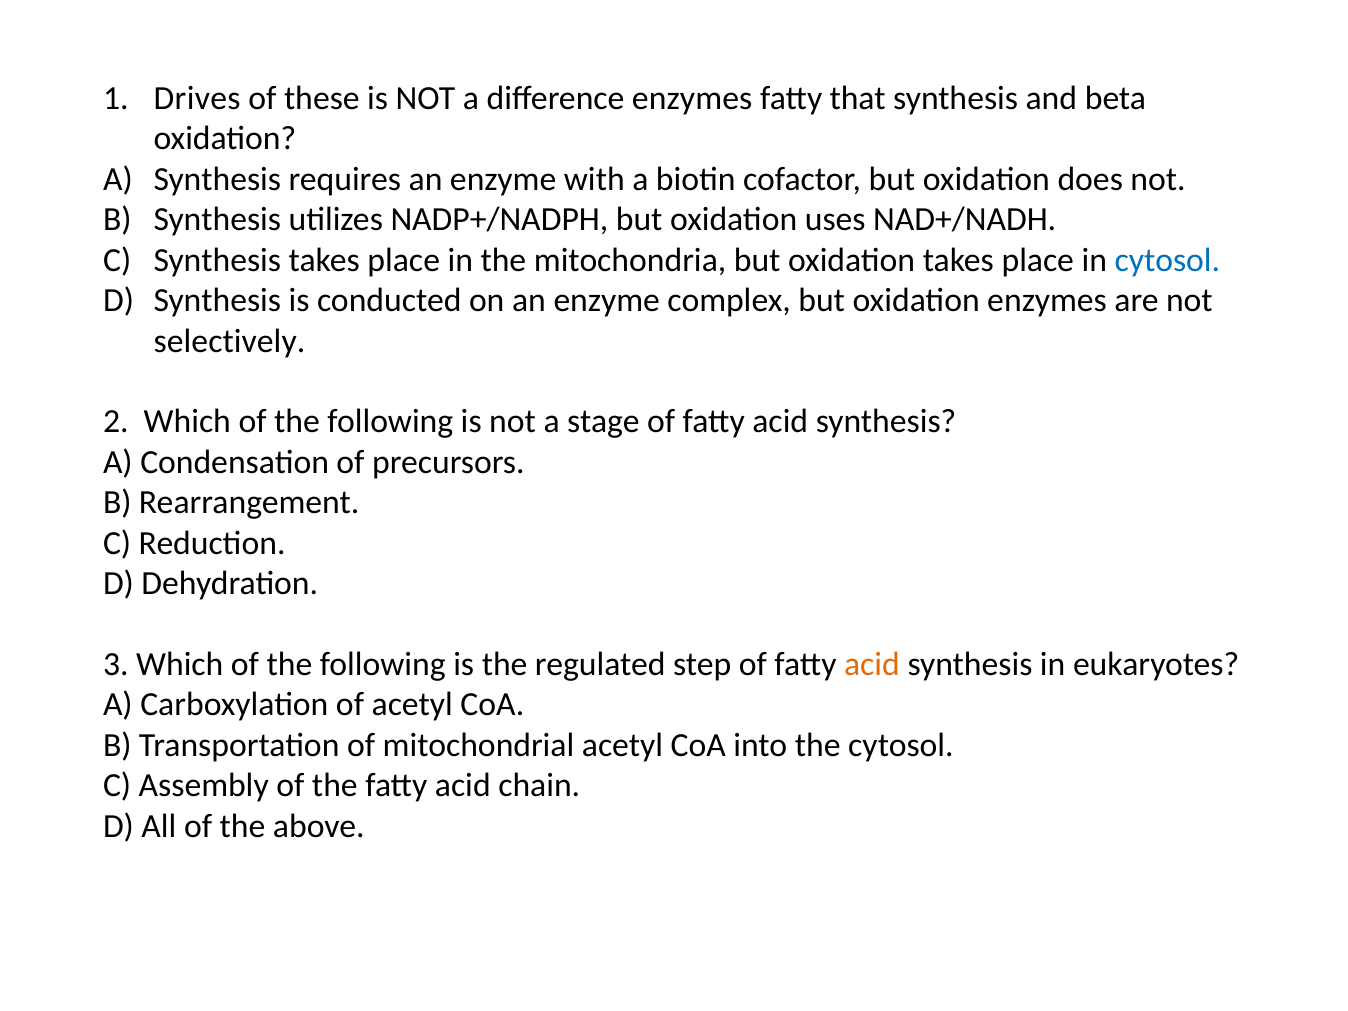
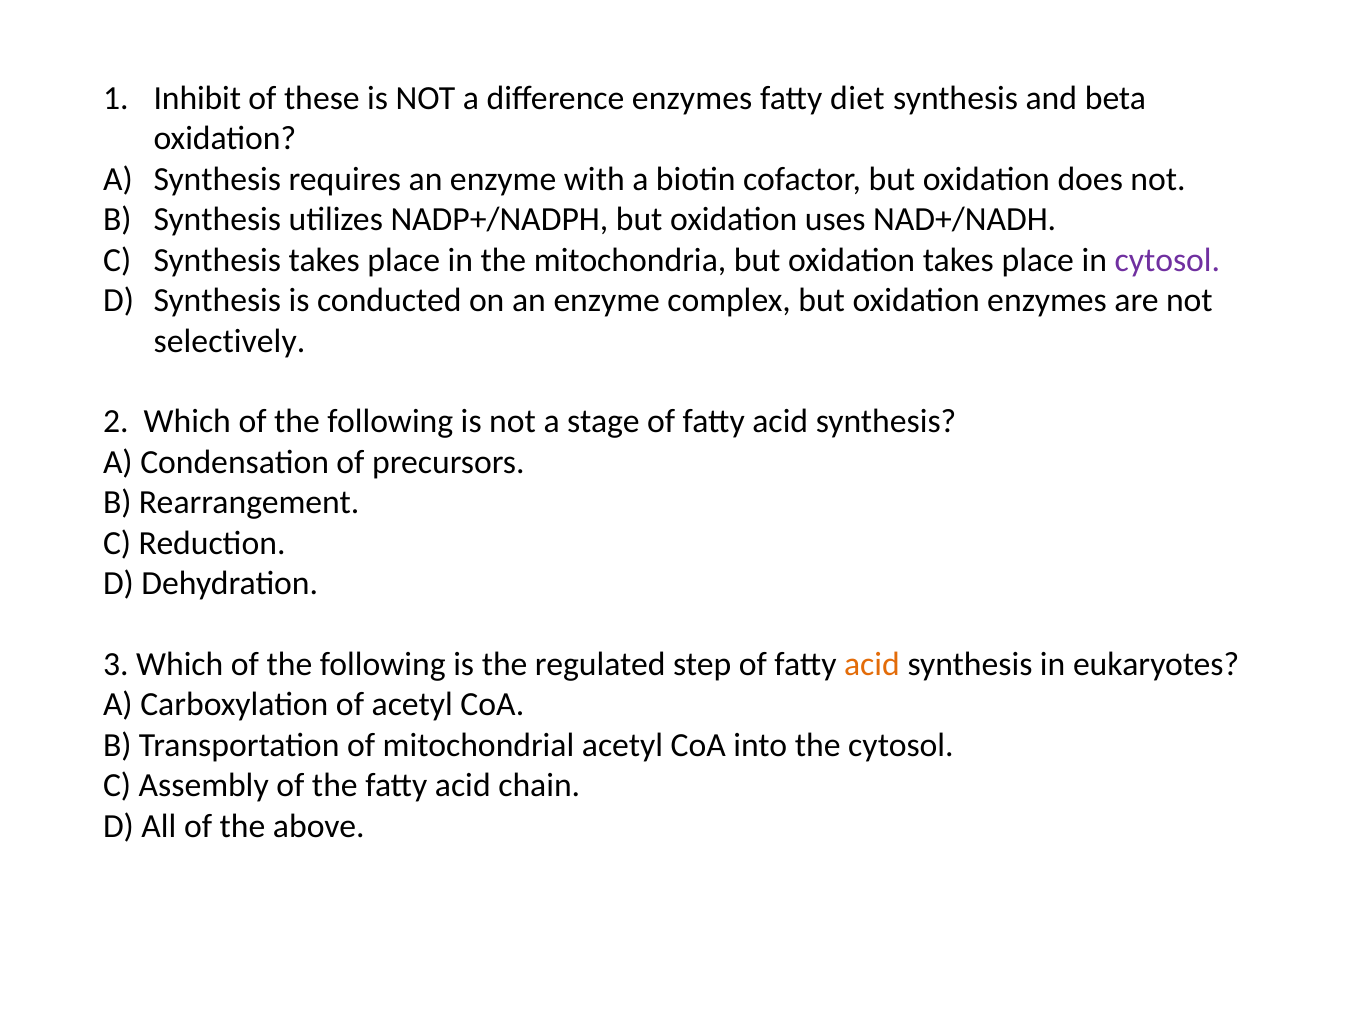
Drives: Drives -> Inhibit (197, 98)
that: that -> diet (857, 98)
cytosol colour: blue -> purple (1167, 260)
